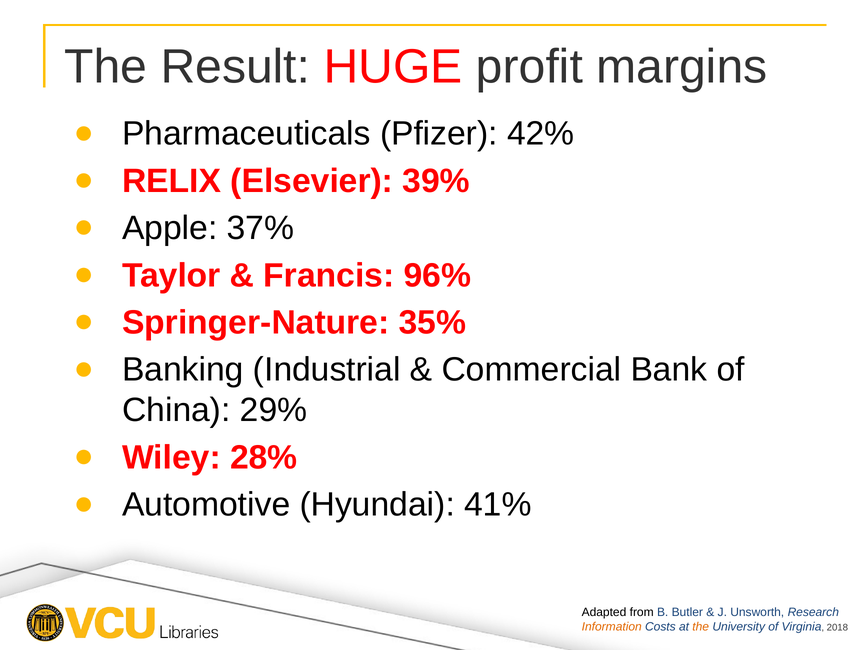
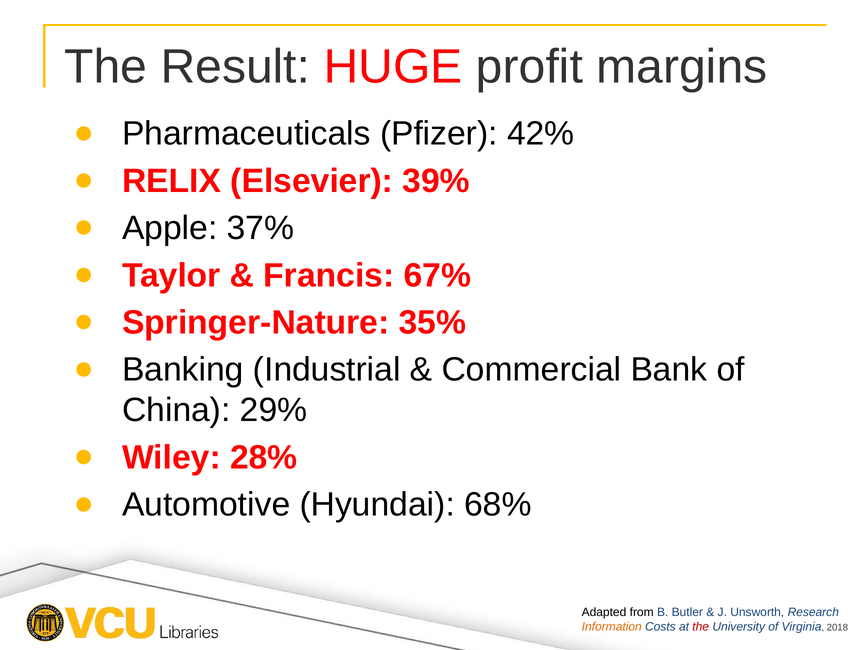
96%: 96% -> 67% (437, 275)
41%: 41% -> 68% (498, 505)
the colour: orange -> red (701, 627)
